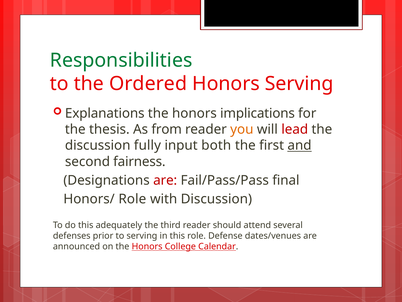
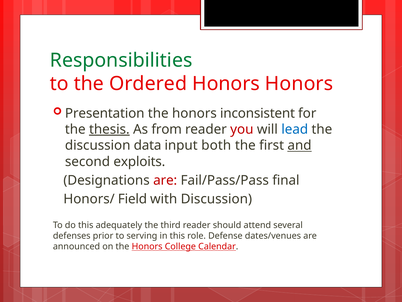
Honors Serving: Serving -> Honors (299, 84)
Explanations: Explanations -> Presentation (105, 113)
implications: implications -> inconsistent (258, 113)
thesis underline: none -> present (109, 129)
you colour: orange -> red (242, 129)
lead colour: red -> blue (295, 129)
fully: fully -> data (148, 145)
fairness: fairness -> exploits (139, 161)
Honors/ Role: Role -> Field (132, 199)
